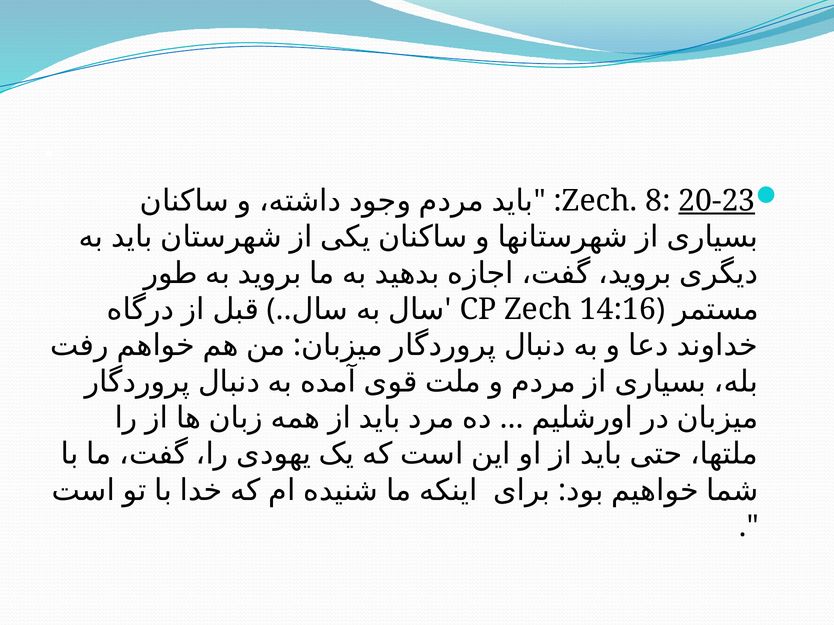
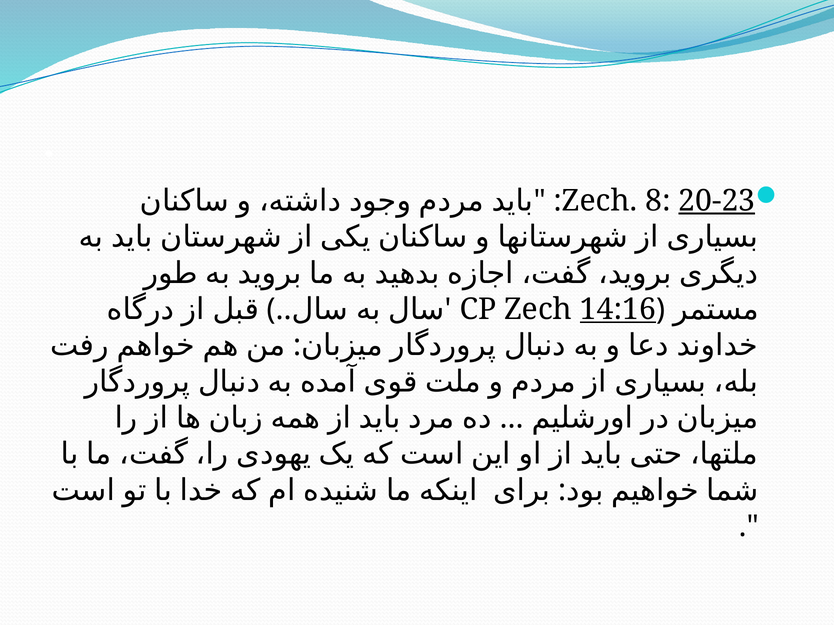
14:16 underline: none -> present (618, 310)
